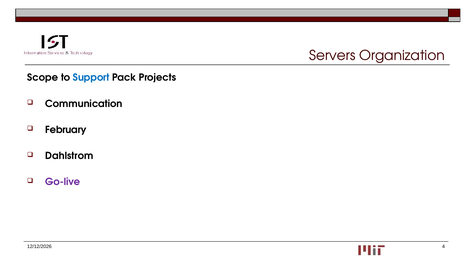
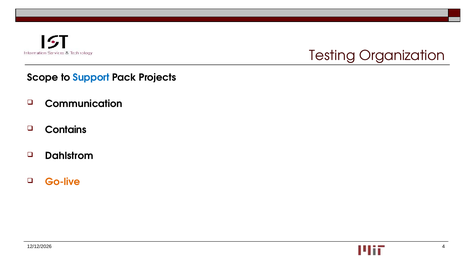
Servers: Servers -> Testing (332, 56)
February: February -> Contains (66, 130)
Go-live colour: purple -> orange (63, 182)
